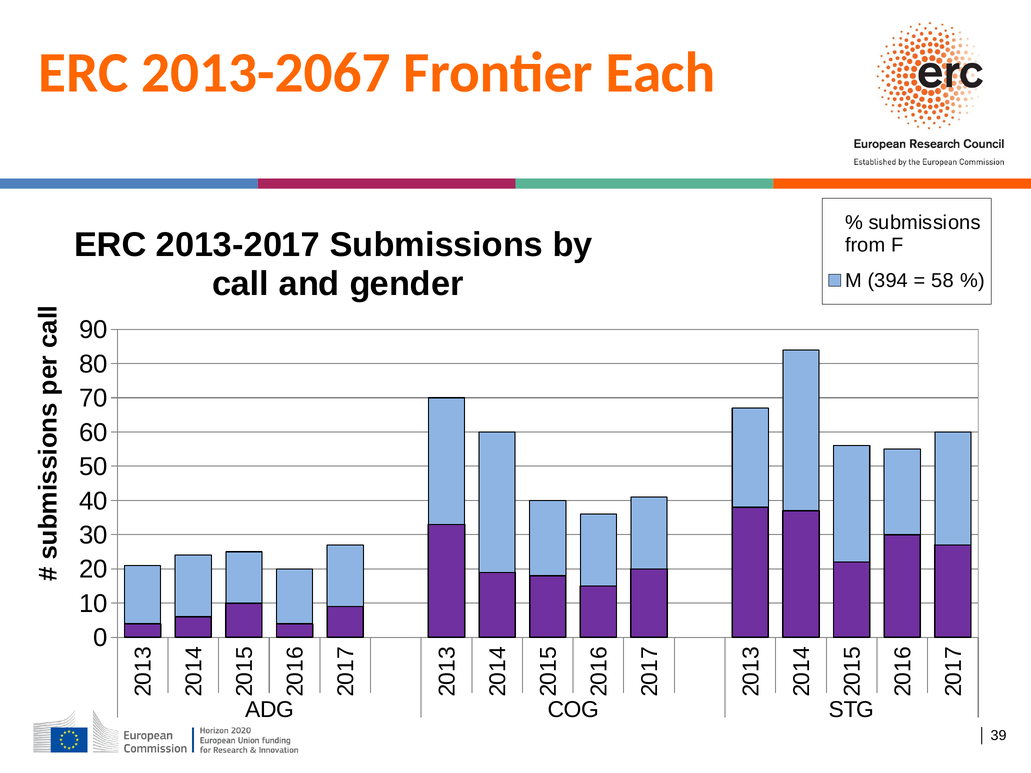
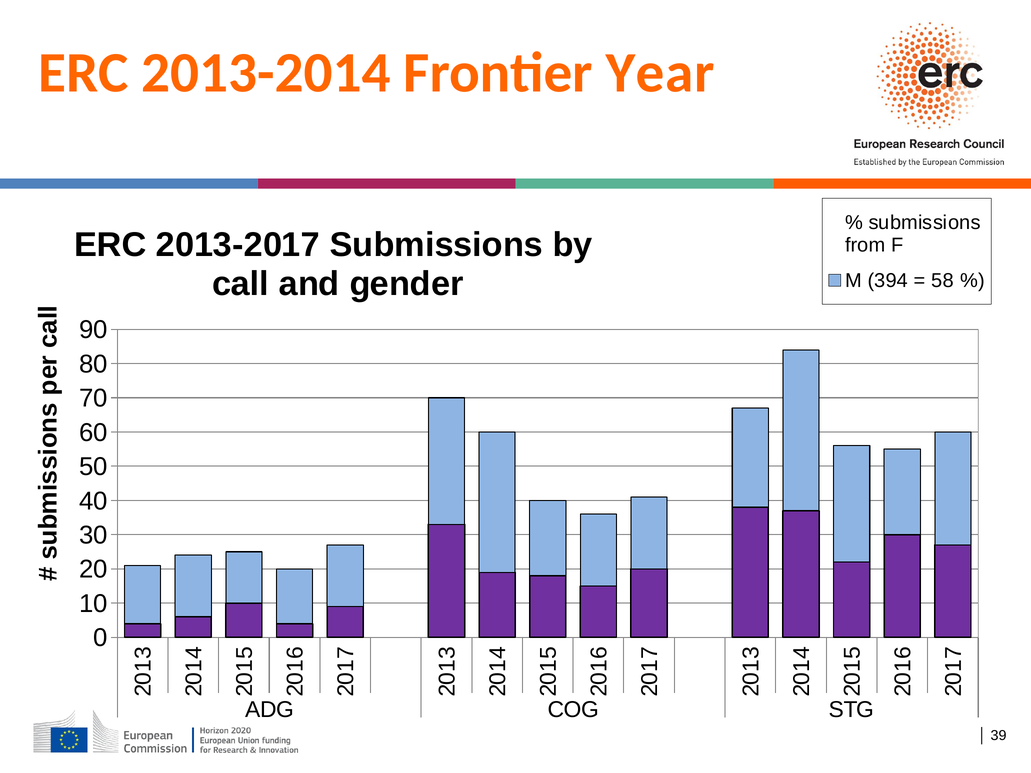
2013-2067: 2013-2067 -> 2013-2014 (266, 73)
Each: Each -> Year (660, 73)
